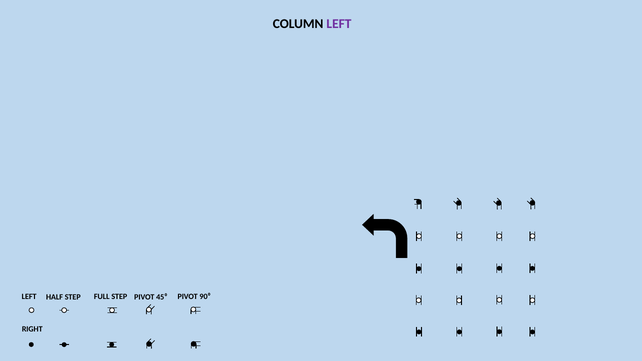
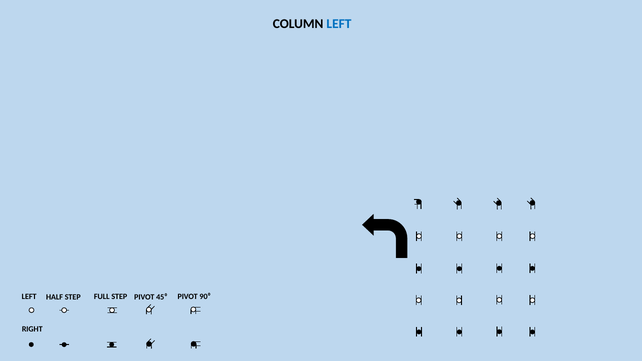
LEFT colour: purple -> blue (339, 24)
